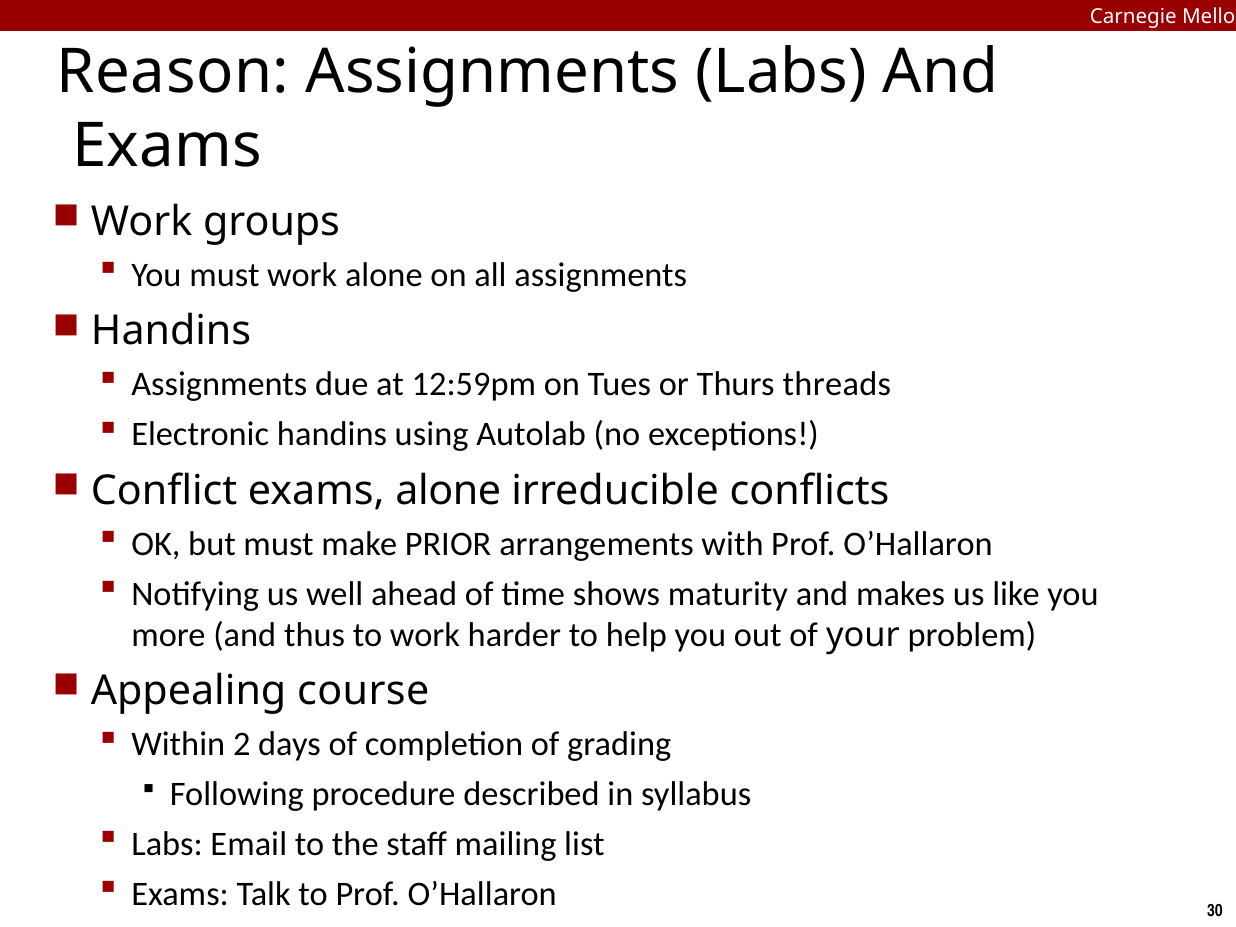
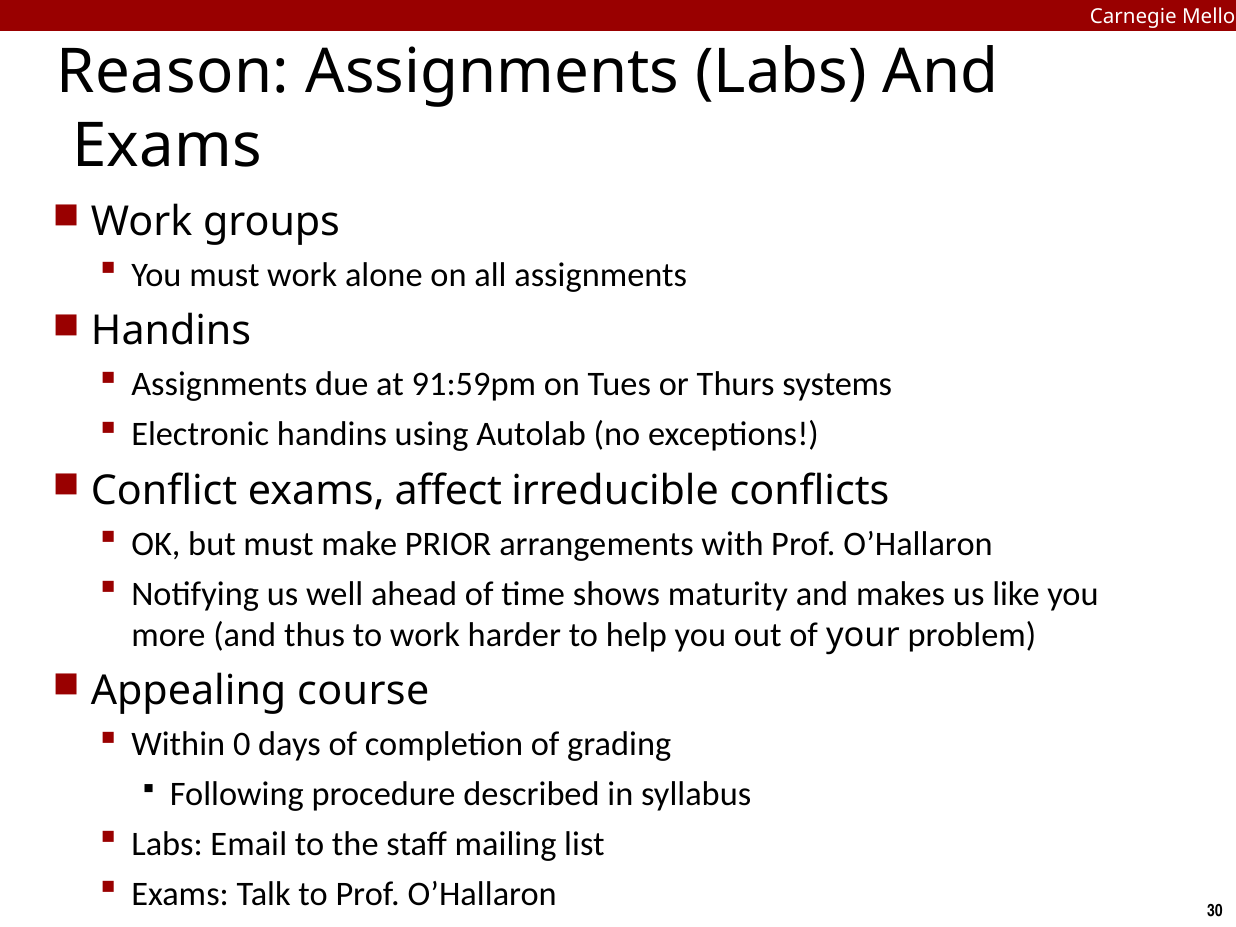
12:59pm: 12:59pm -> 91:59pm (474, 385)
threads: threads -> systems (837, 385)
exams alone: alone -> affect (448, 490)
2: 2 -> 0 (242, 744)
